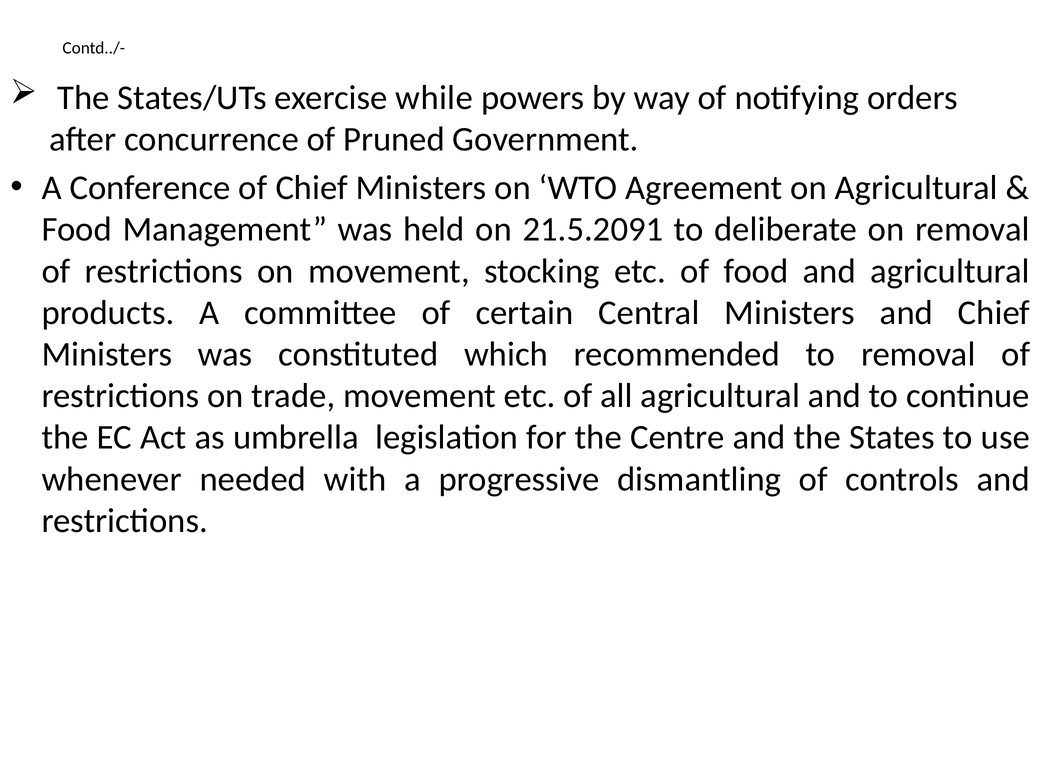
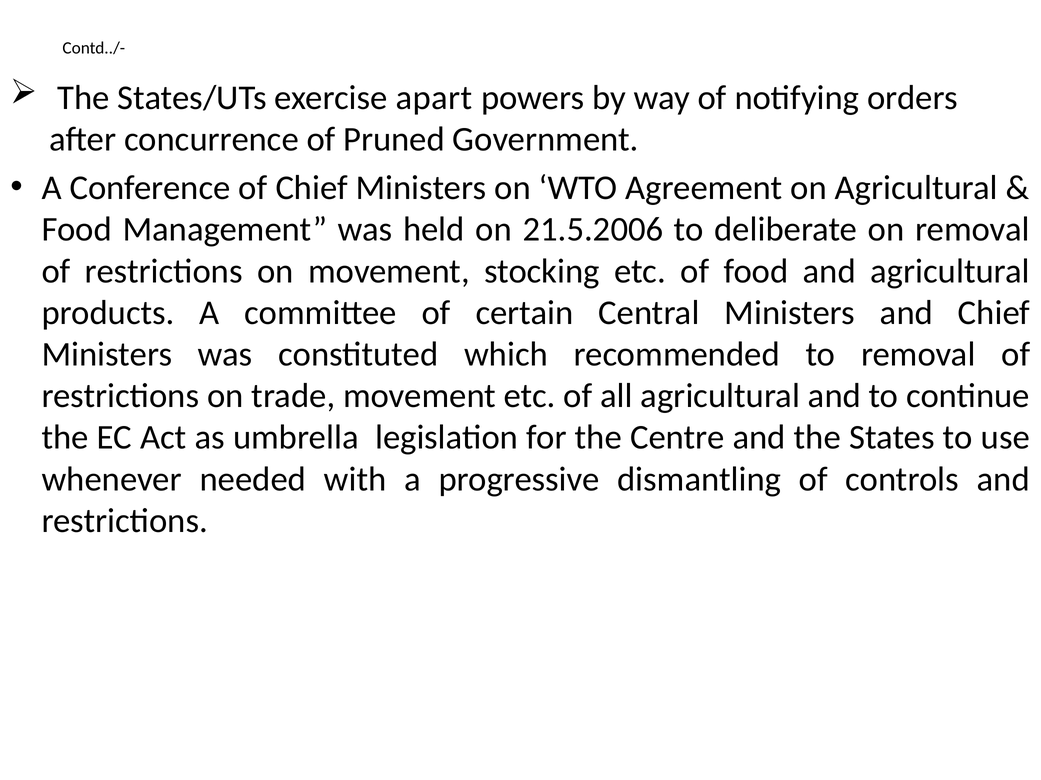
while: while -> apart (434, 98)
21.5.2091: 21.5.2091 -> 21.5.2006 (593, 230)
